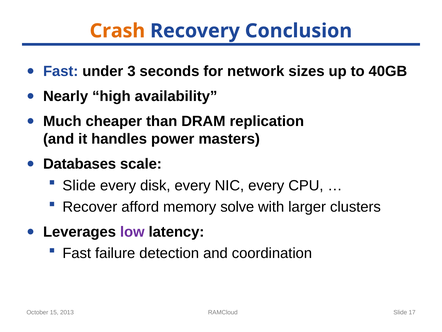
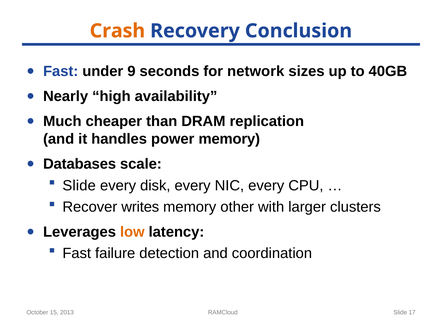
3: 3 -> 9 (131, 71)
power masters: masters -> memory (229, 139)
afford: afford -> writes (140, 207)
solve: solve -> other (237, 207)
low colour: purple -> orange (132, 232)
